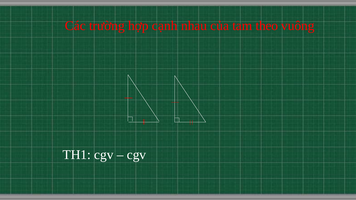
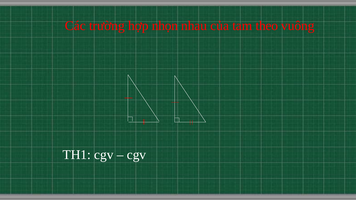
cạnh: cạnh -> nhọn (165, 26)
